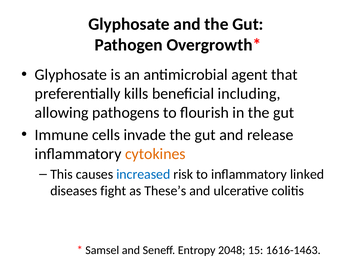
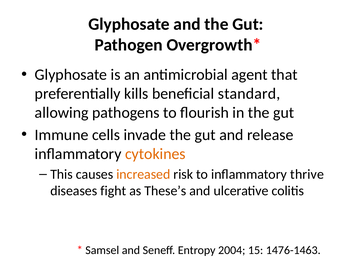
including: including -> standard (249, 94)
increased colour: blue -> orange (143, 174)
linked: linked -> thrive (307, 174)
2048: 2048 -> 2004 (232, 250)
1616-1463: 1616-1463 -> 1476-1463 (293, 250)
